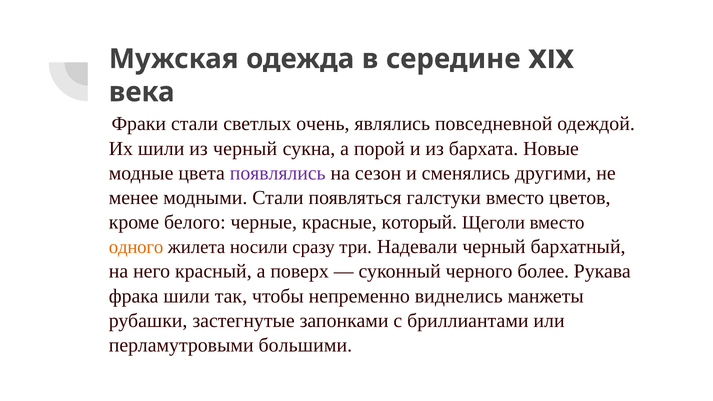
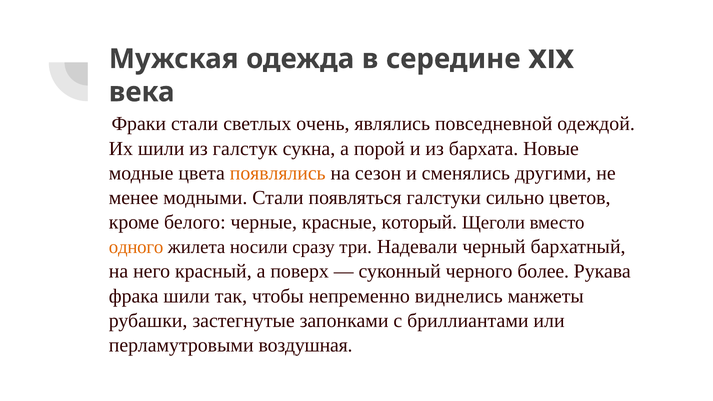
из черный: черный -> галстук (245, 149)
появлялись colour: purple -> orange (278, 173)
галстуки вместо: вместо -> сильно (515, 198)
большими: большими -> воздушная (306, 345)
